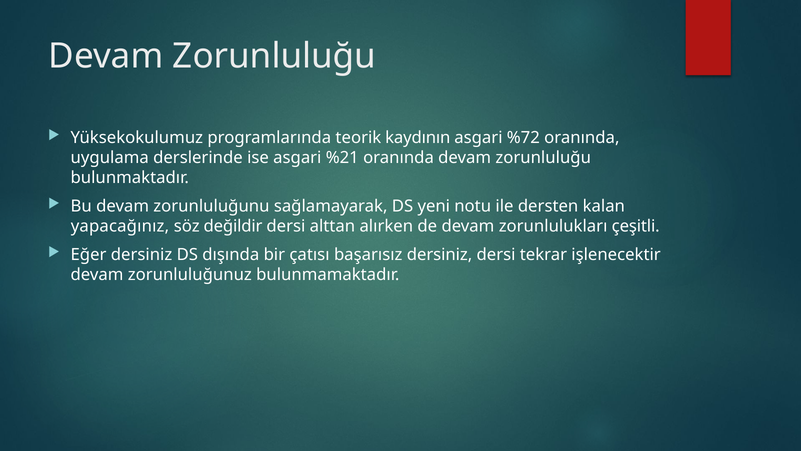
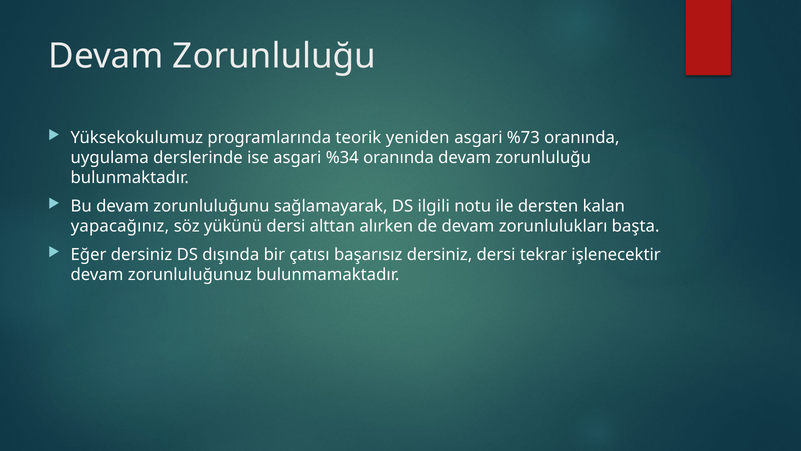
kaydının: kaydının -> yeniden (418, 138)
%72: %72 -> %73 (523, 138)
%21: %21 -> %34 (342, 158)
yeni: yeni -> ilgili (434, 206)
değildir: değildir -> yükünü (233, 226)
çeşitli: çeşitli -> başta (636, 226)
